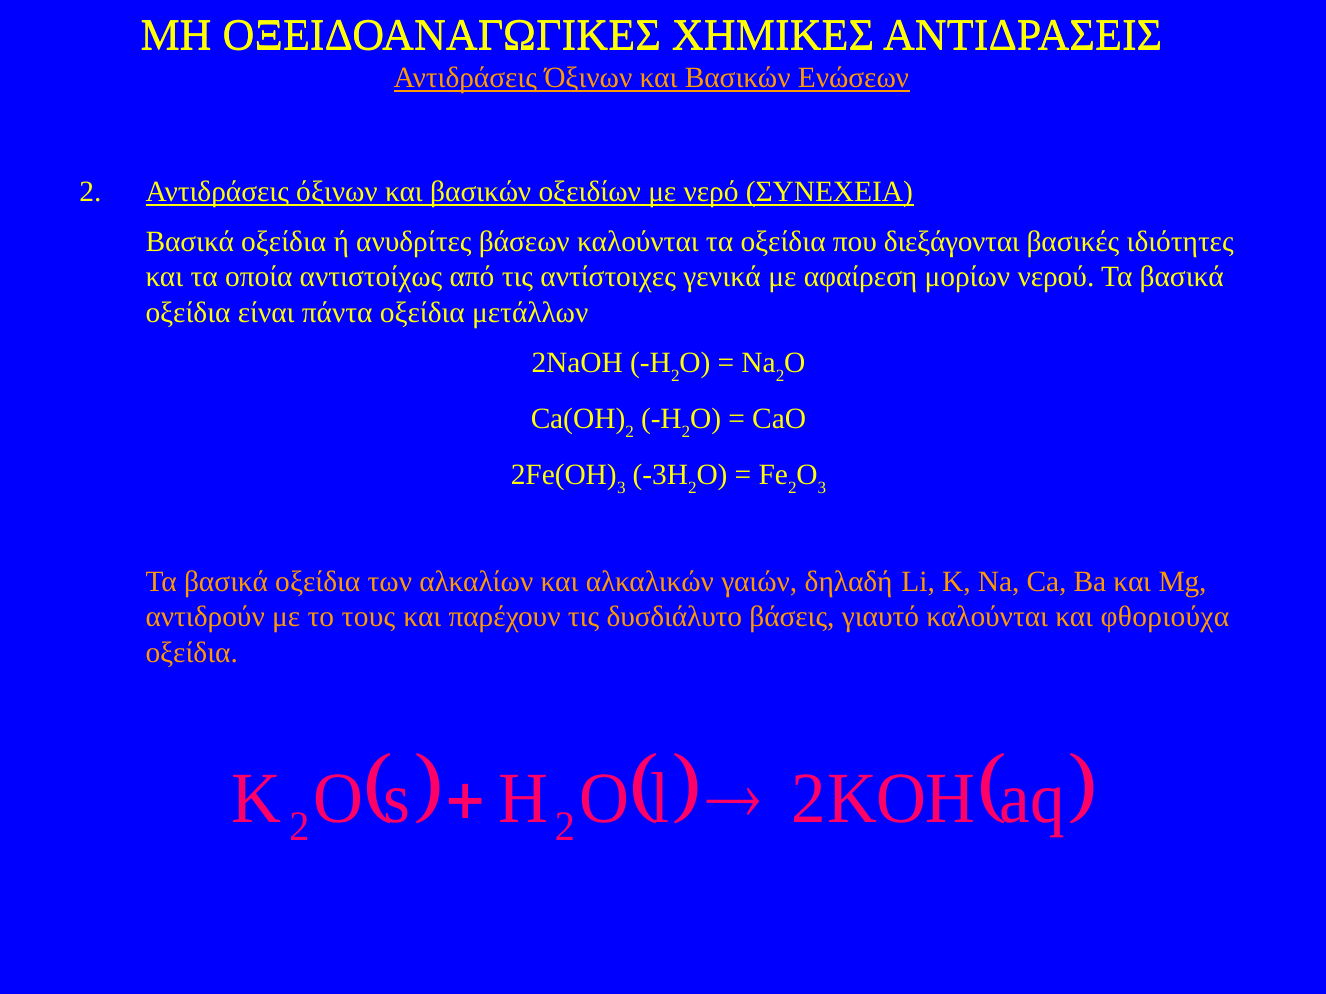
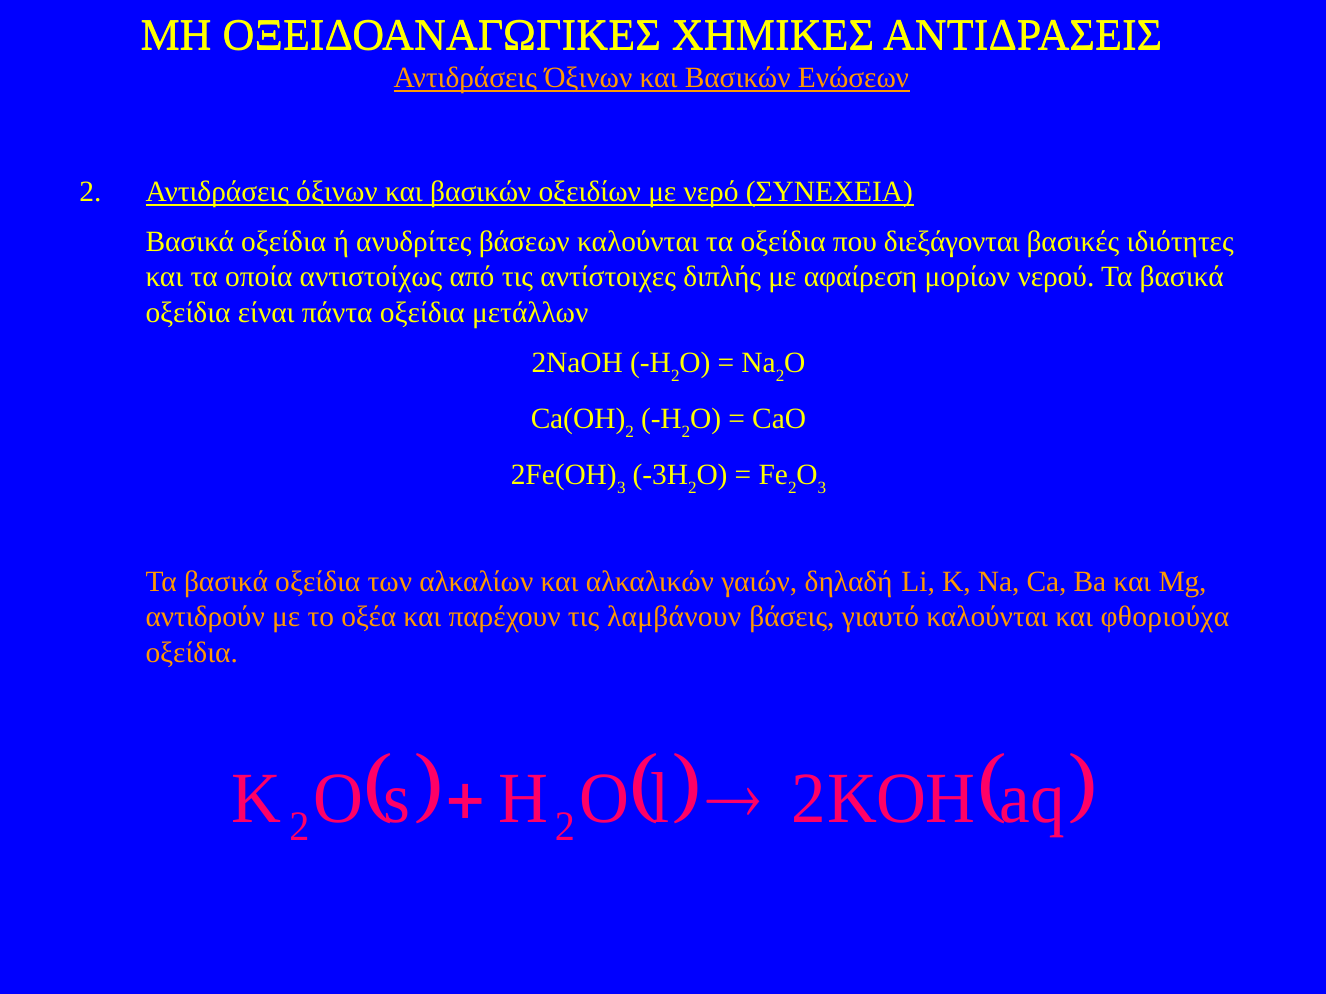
γενικά: γενικά -> διπλής (722, 277)
τους: τους -> οξέα (369, 617)
δυσδιάλυτο: δυσδιάλυτο -> λαμβάνουν (674, 617)
